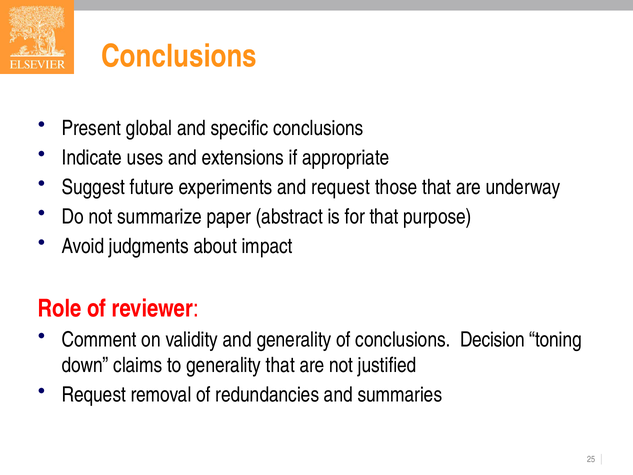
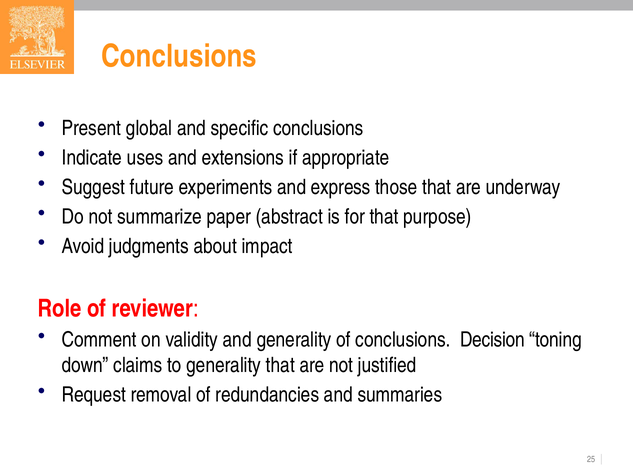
and request: request -> express (341, 187)
